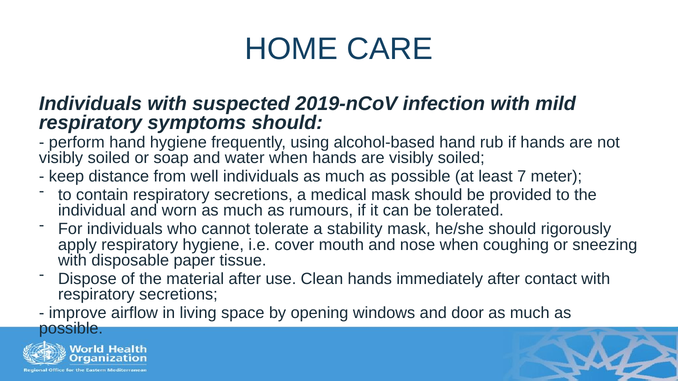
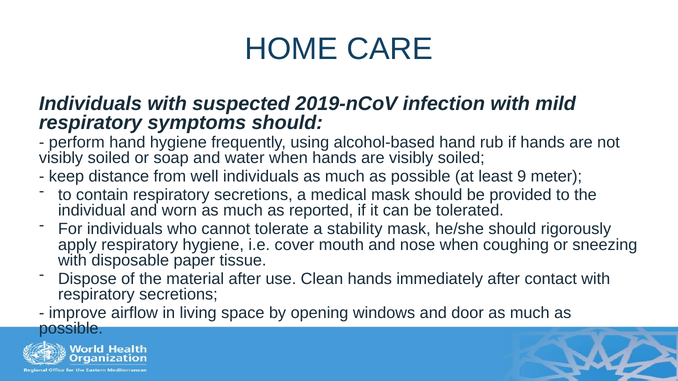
7: 7 -> 9 (522, 177)
rumours: rumours -> reported (321, 211)
